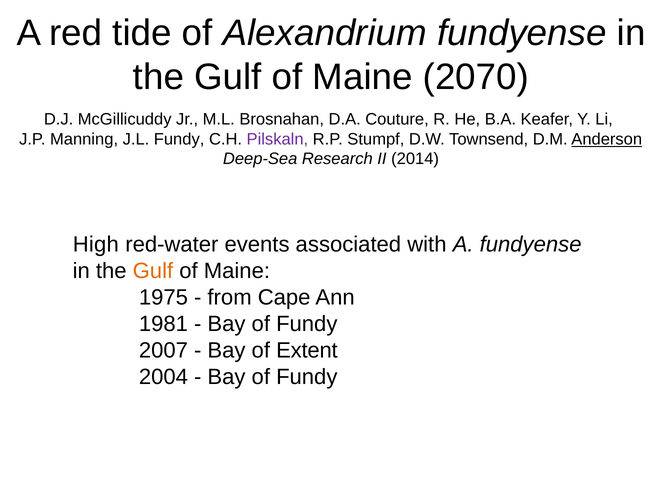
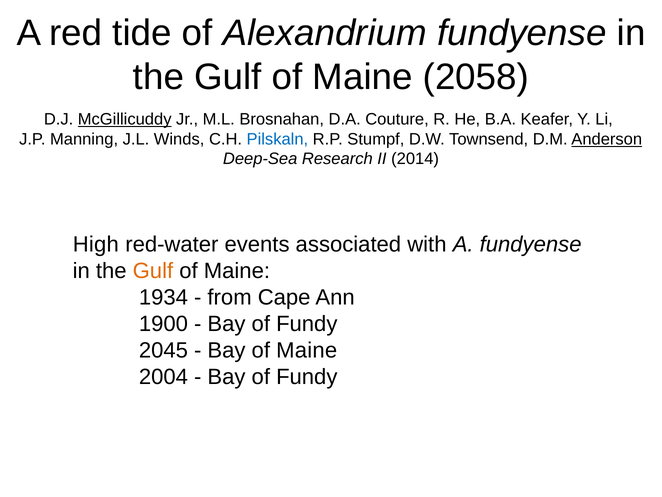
2070: 2070 -> 2058 (476, 77)
McGillicuddy underline: none -> present (125, 119)
J.L Fundy: Fundy -> Winds (179, 139)
Pilskaln colour: purple -> blue (277, 139)
1975: 1975 -> 1934 (163, 297)
1981: 1981 -> 1900 (163, 324)
2007: 2007 -> 2045 (163, 350)
Bay of Extent: Extent -> Maine (307, 350)
